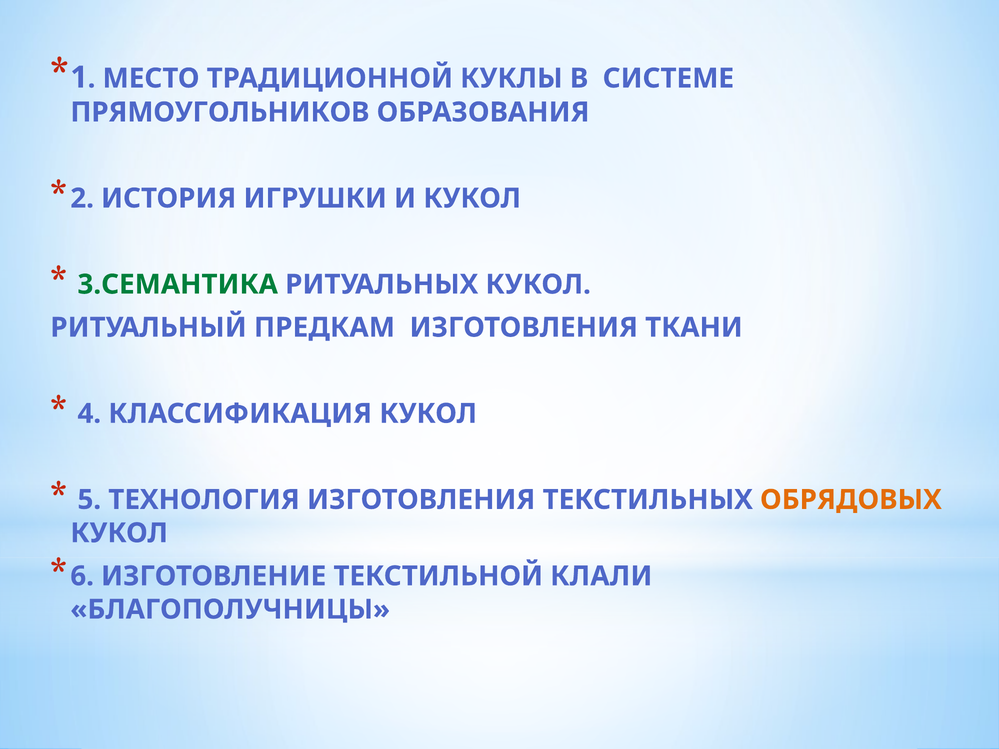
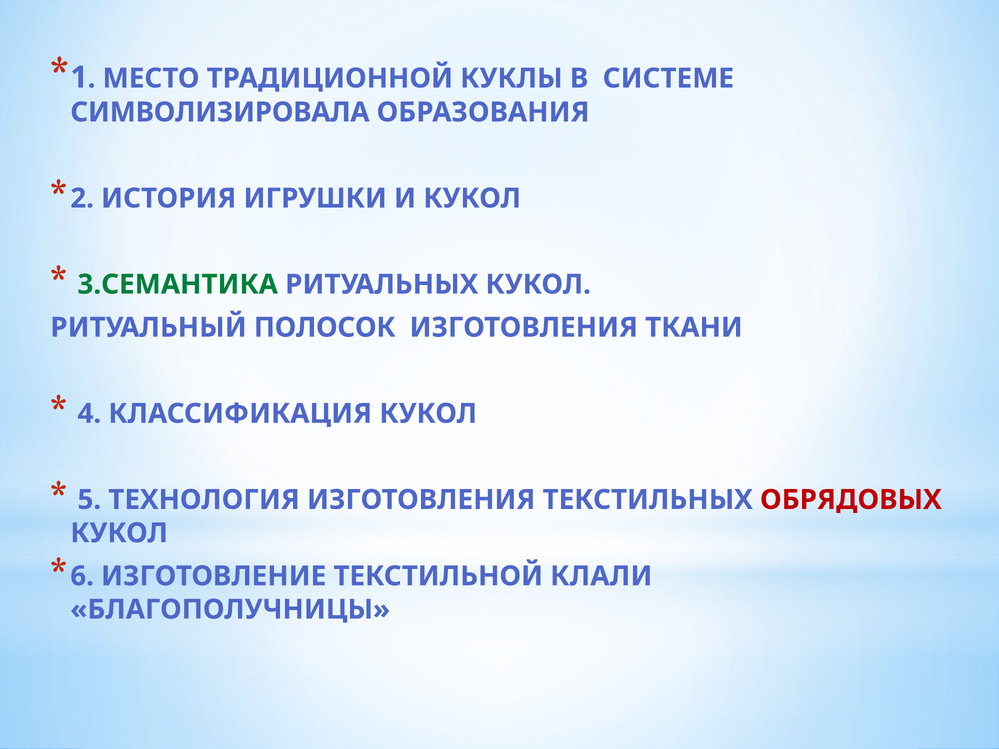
ПРЯМОУГОЛЬНИКОВ: ПРЯМОУГОЛЬНИКОВ -> СИМВОЛИЗИРОВАЛА (220, 112)
ПРЕДКАМ: ПРЕДКАМ -> ПОЛОСОК (325, 328)
ОБРЯДОВЫХ colour: orange -> red (851, 500)
